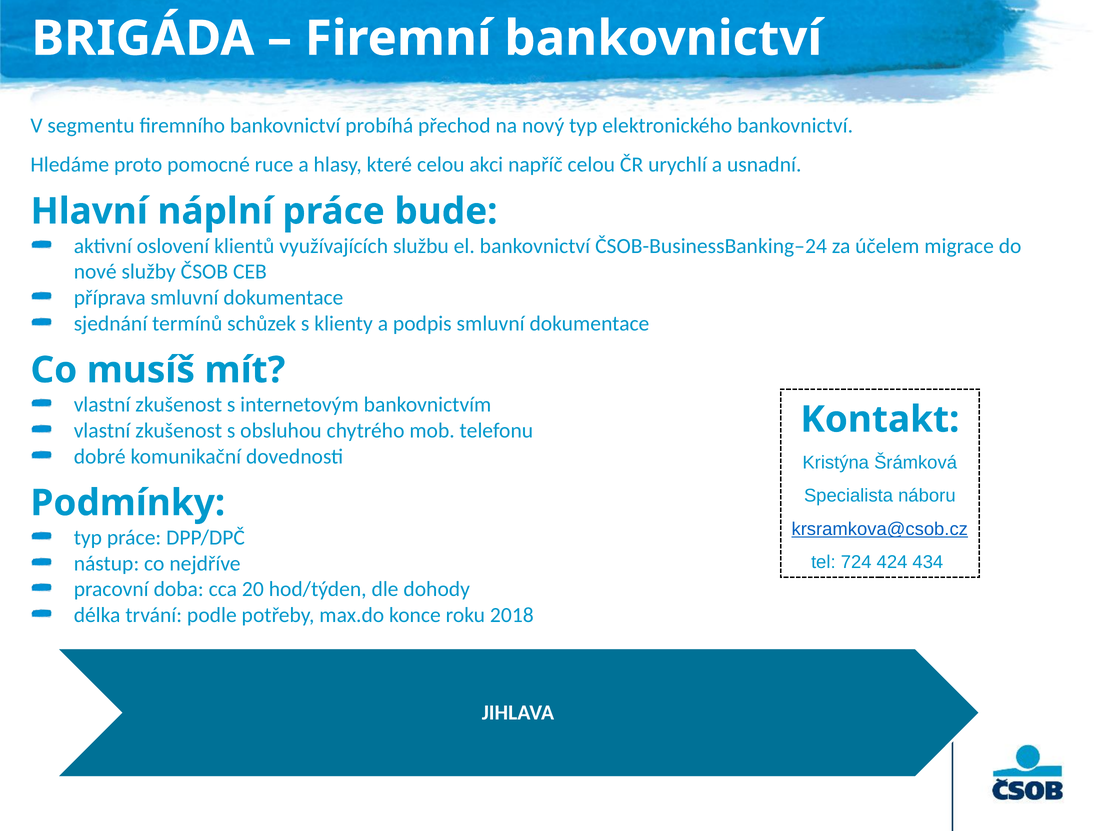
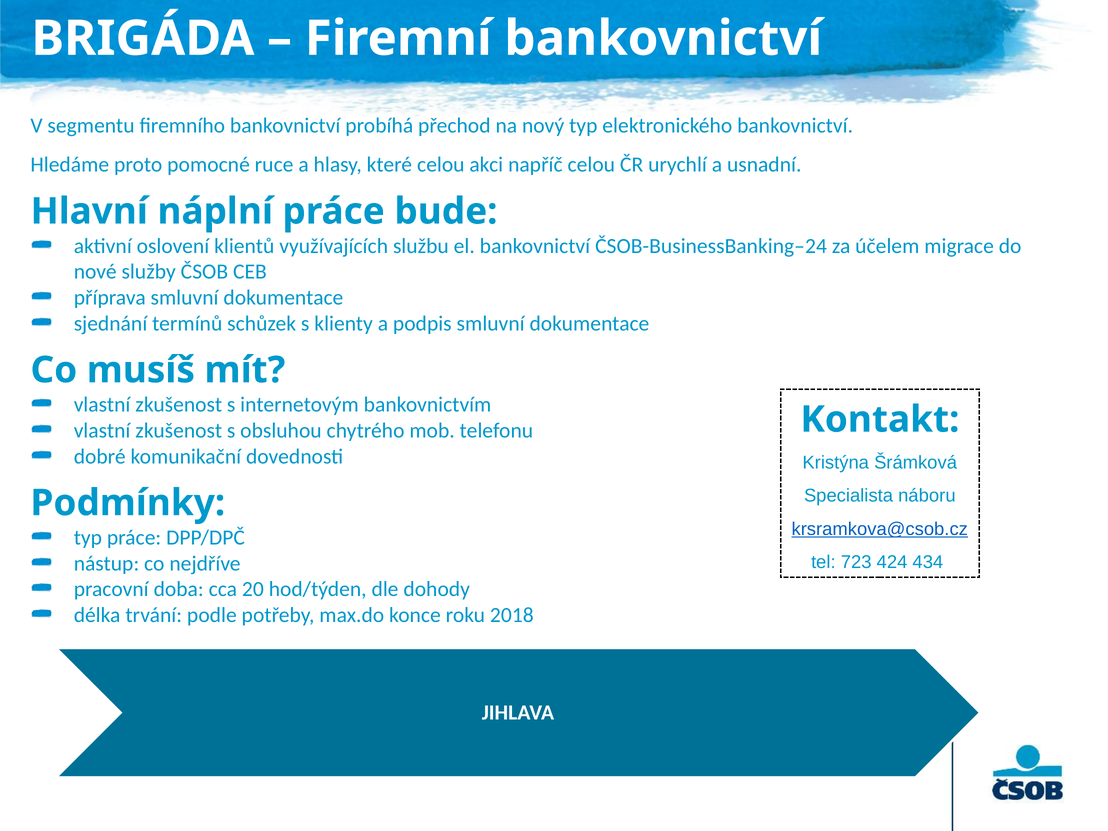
724: 724 -> 723 (856, 562)
